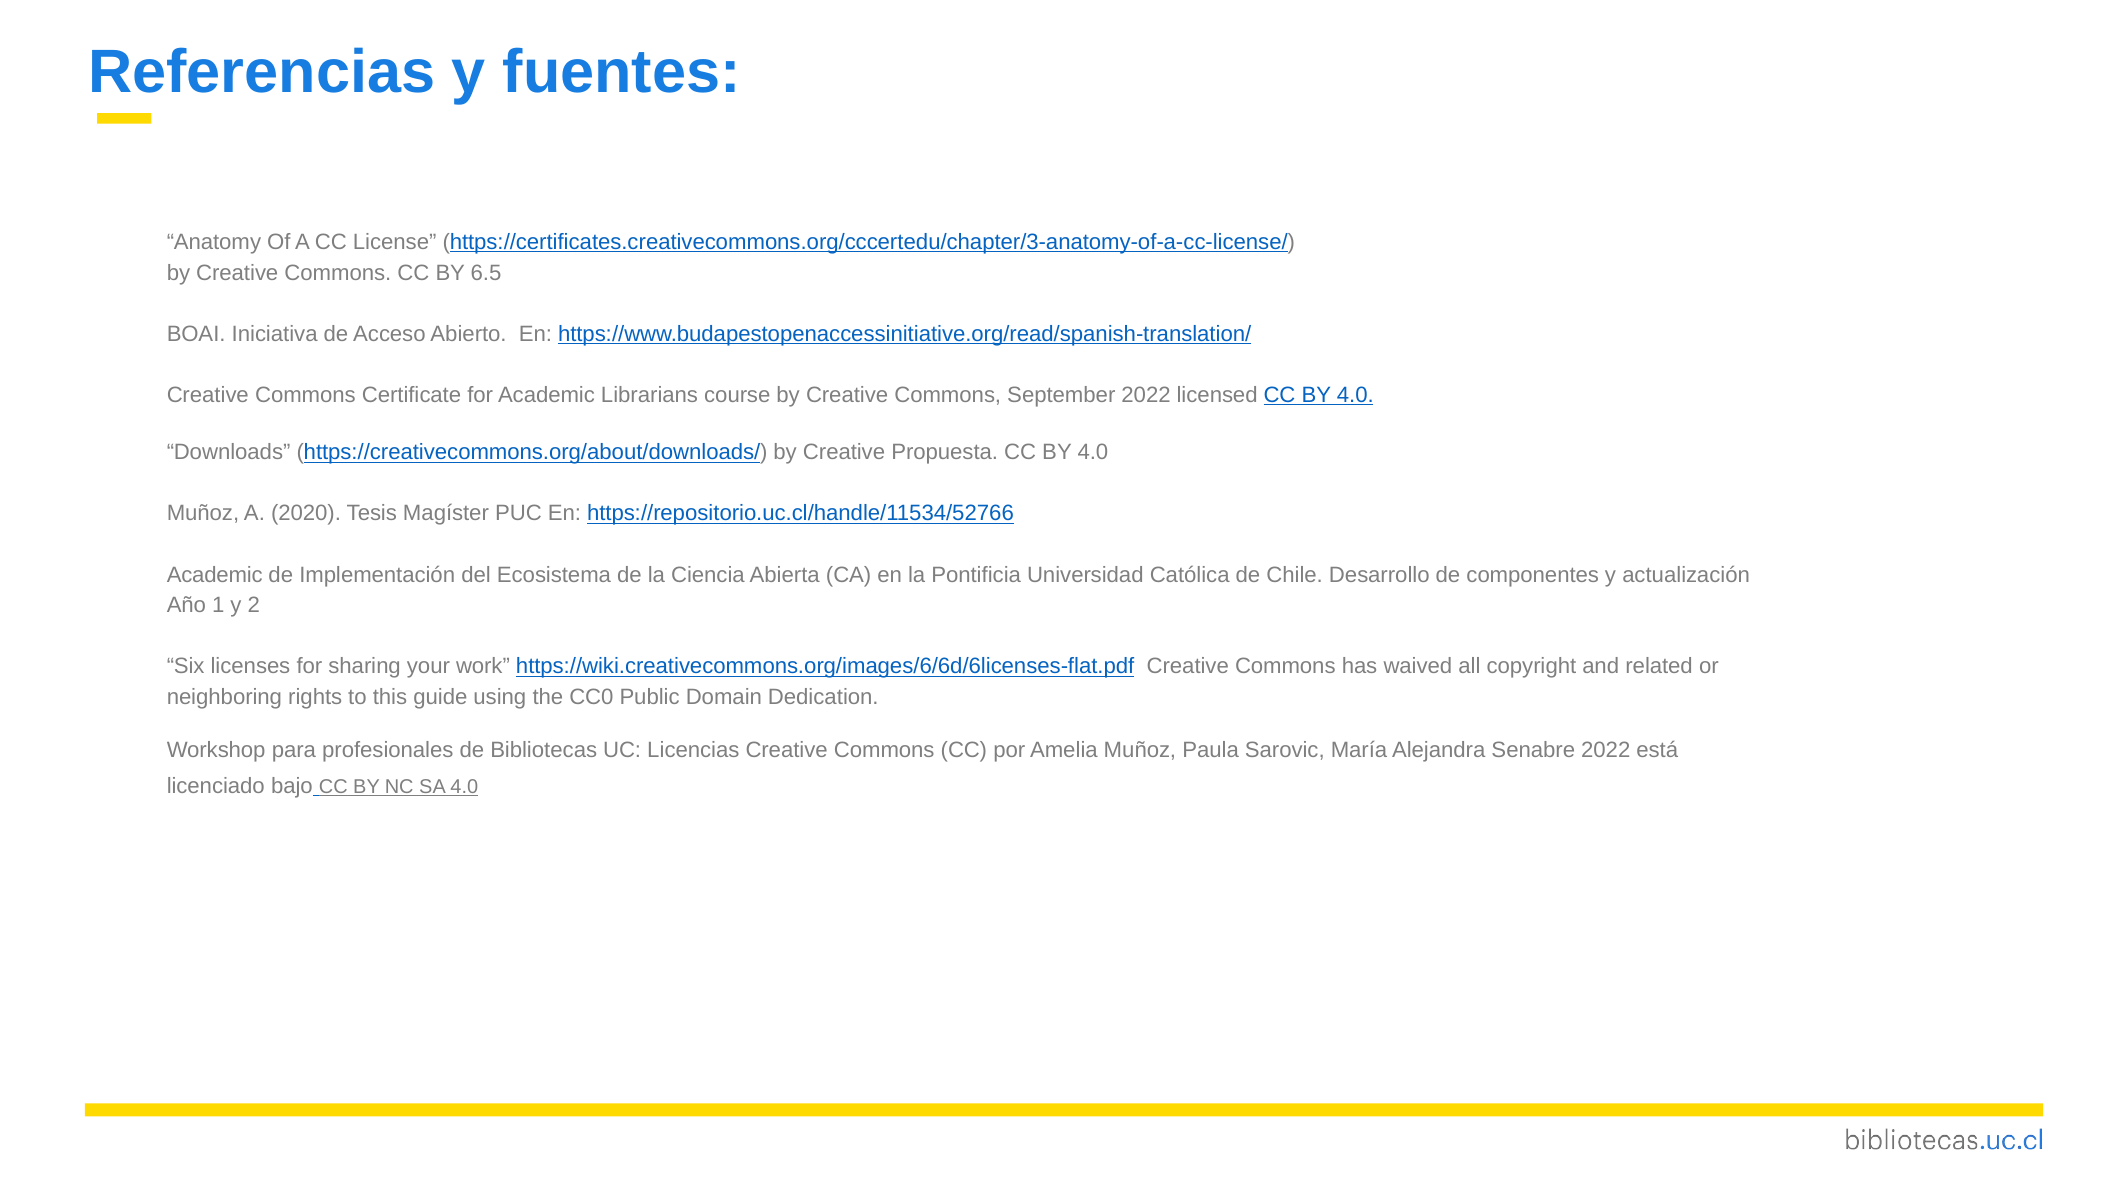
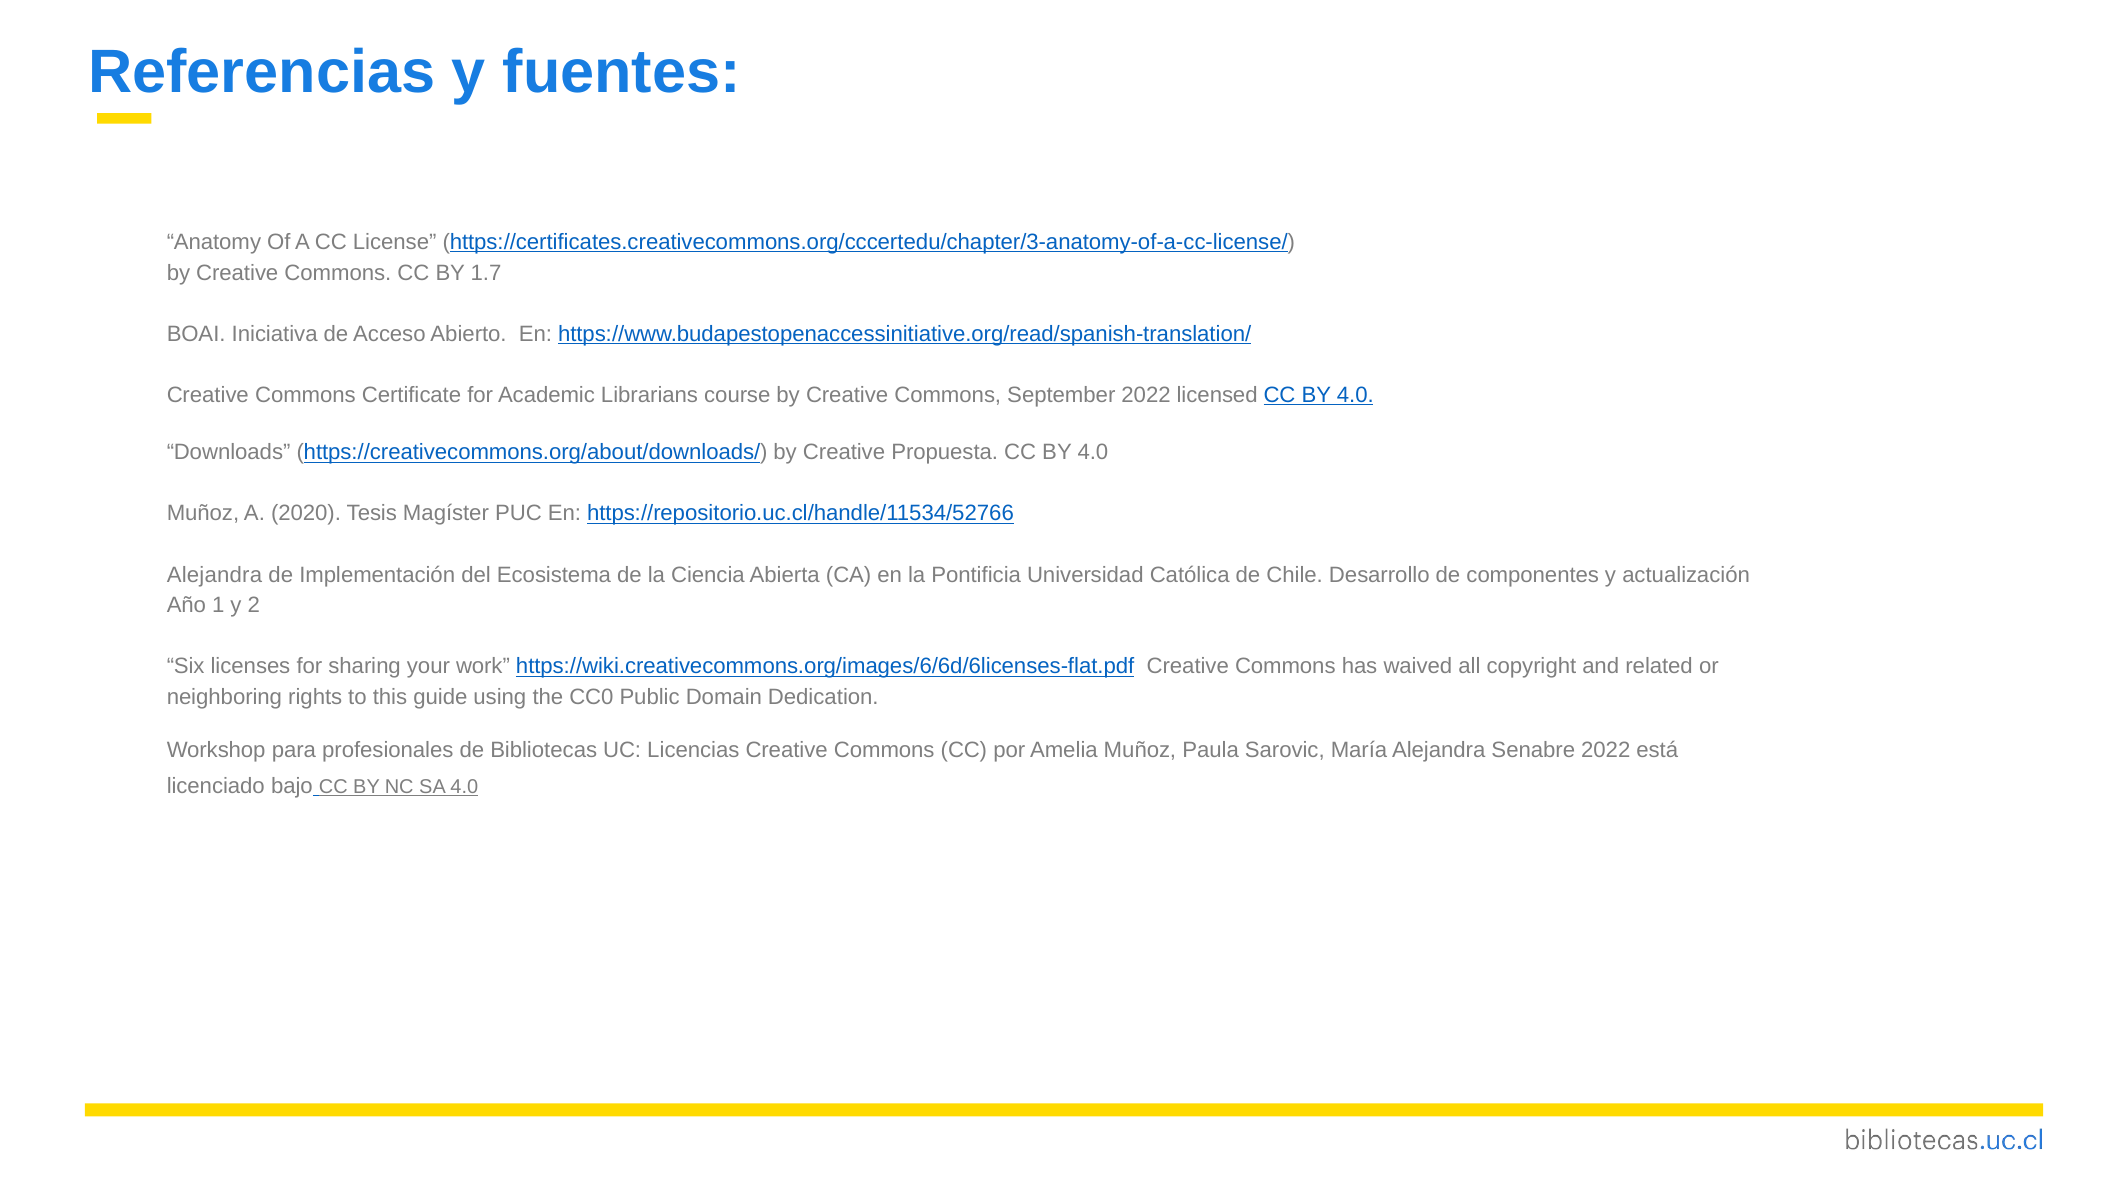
6.5: 6.5 -> 1.7 (486, 273)
Academic: Academic -> Alejandra (214, 575)
